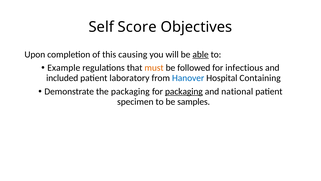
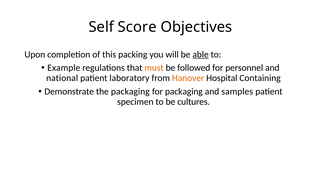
causing: causing -> packing (133, 54)
infectious: infectious -> personnel (244, 68)
included: included -> national (62, 78)
Hanover colour: blue -> orange (188, 78)
packaging underline: present -> none (184, 91)
national: national -> samples (237, 91)
samples: samples -> cultures (194, 101)
